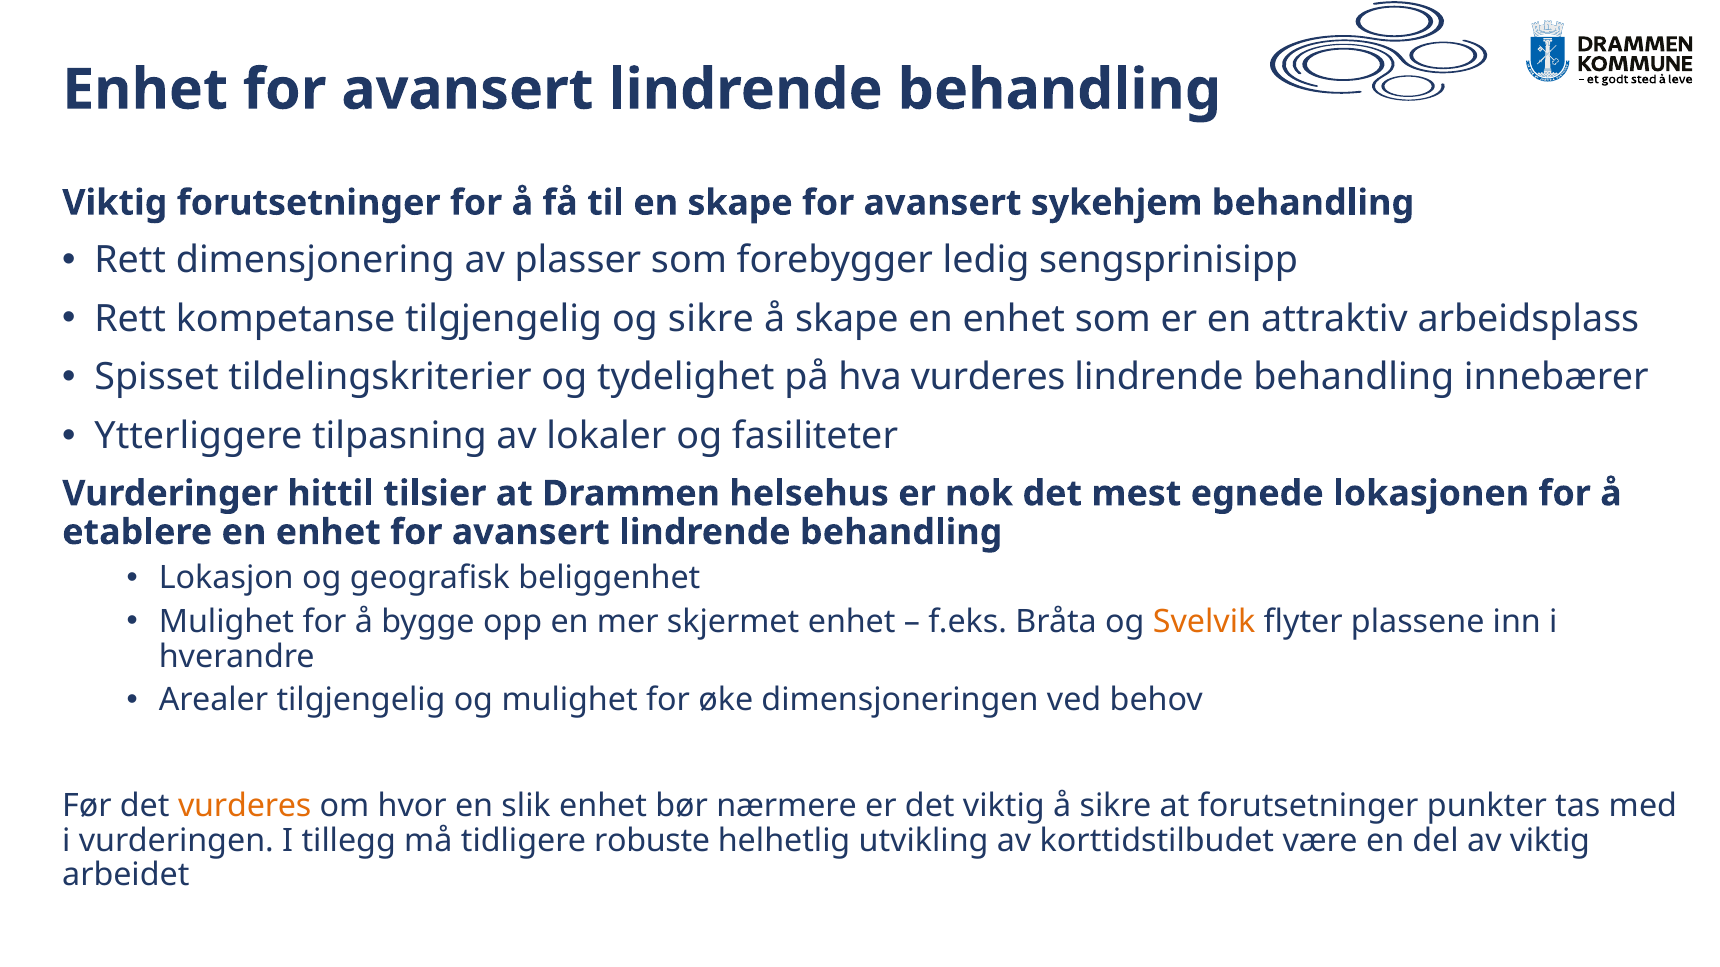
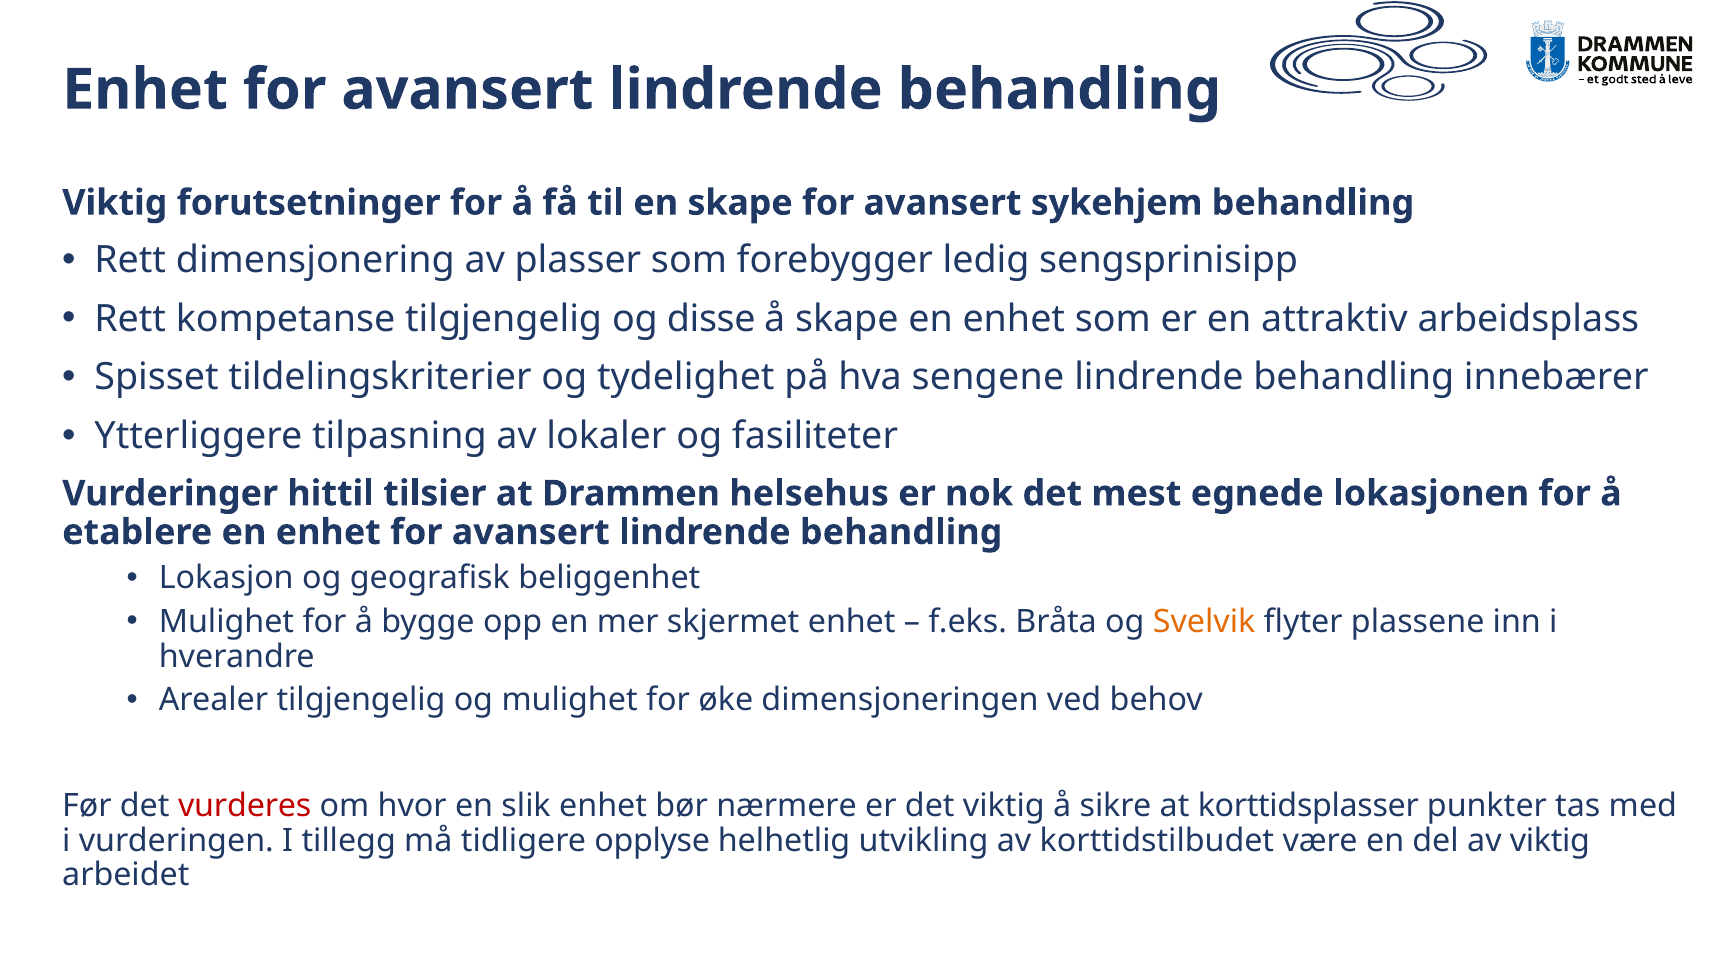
og sikre: sikre -> disse (711, 319)
hva vurderes: vurderes -> sengene (988, 378)
vurderes colour: orange -> red (245, 806)
at forutsetninger: forutsetninger -> korttidsplasser (1308, 806)
robuste: robuste -> opplyse (652, 841)
